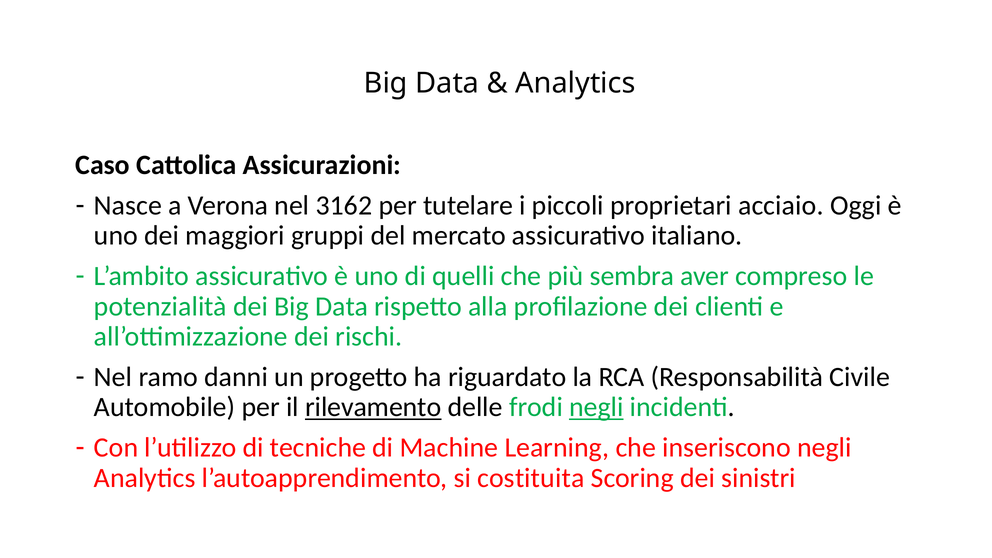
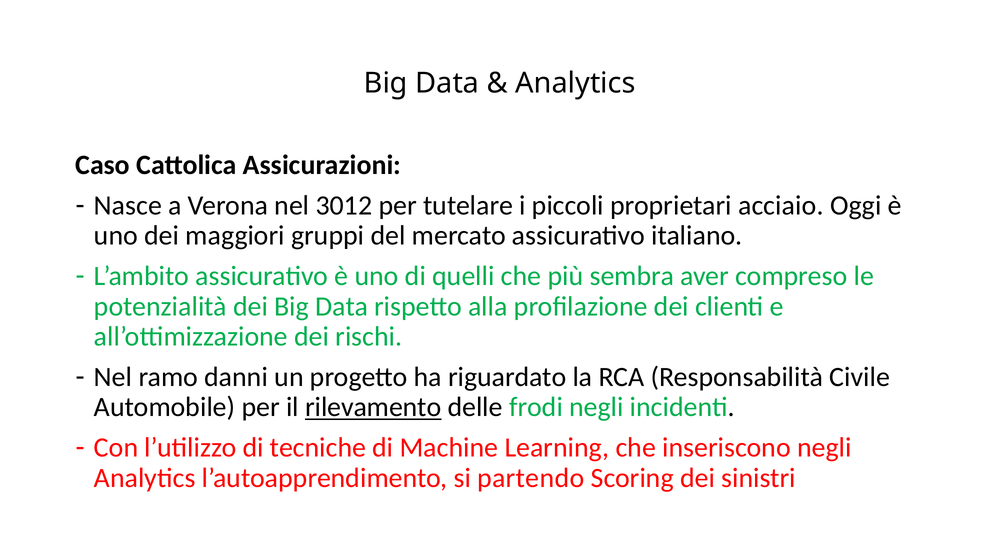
3162: 3162 -> 3012 (344, 205)
negli underline: present -> none (596, 407)
costituita: costituita -> partendo (531, 478)
